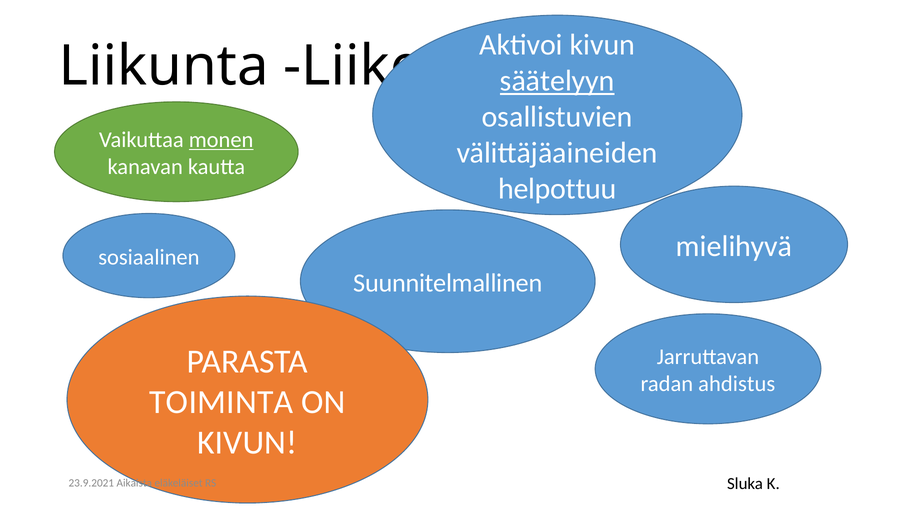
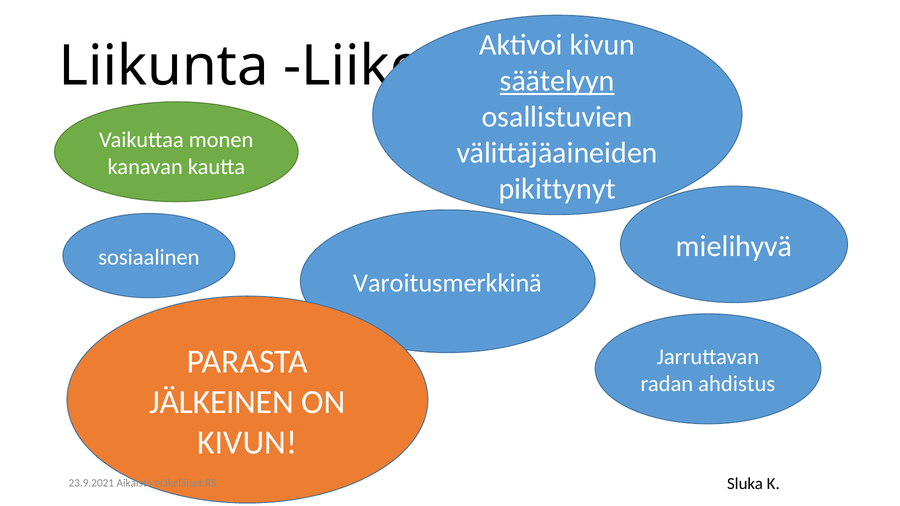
monen underline: present -> none (221, 140)
helpottuu: helpottuu -> pikittynyt (557, 189)
Suunnitelmallinen: Suunnitelmallinen -> Varoitusmerkkinä (448, 283)
TOIMINTA: TOIMINTA -> JÄLKEINEN (222, 402)
